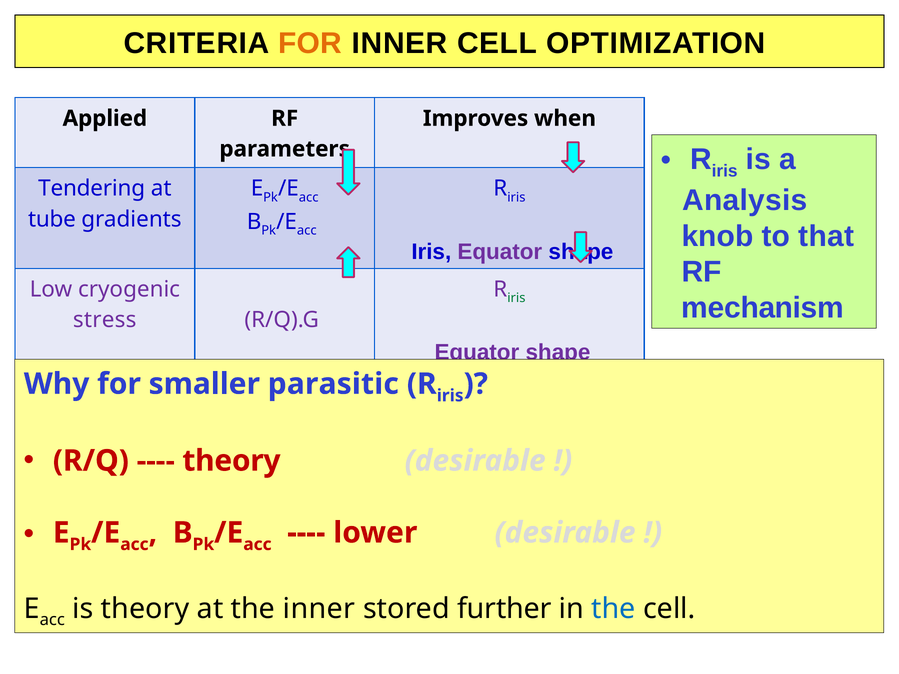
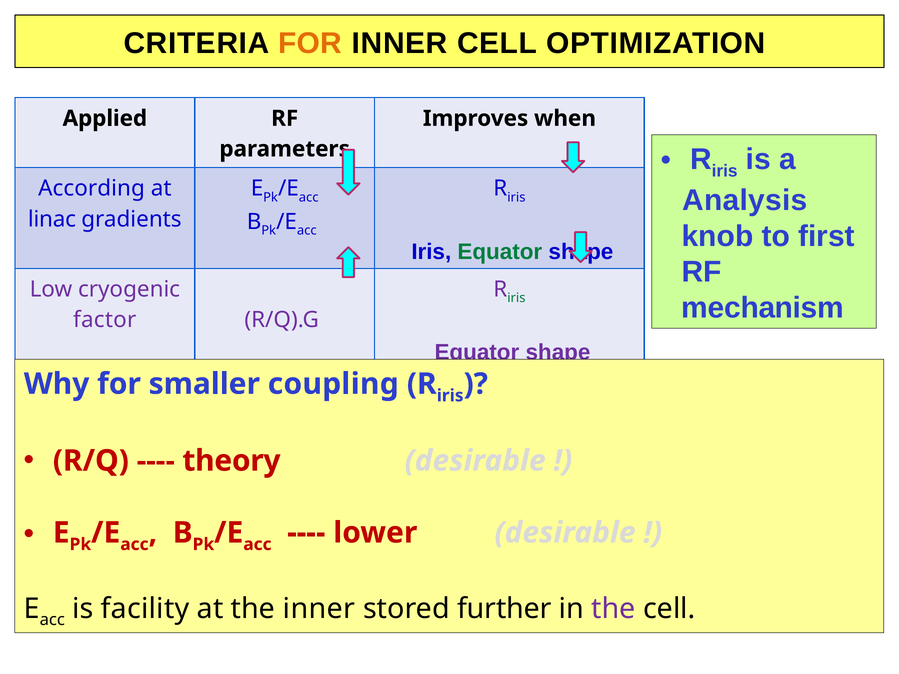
Tendering: Tendering -> According (92, 189)
tube: tube -> linac (52, 219)
that: that -> first (826, 236)
Equator colour: purple -> green (500, 252)
stress: stress -> factor (105, 320)
parasitic: parasitic -> coupling (333, 384)
is theory: theory -> facility (145, 609)
the colour: blue -> purple (614, 609)
